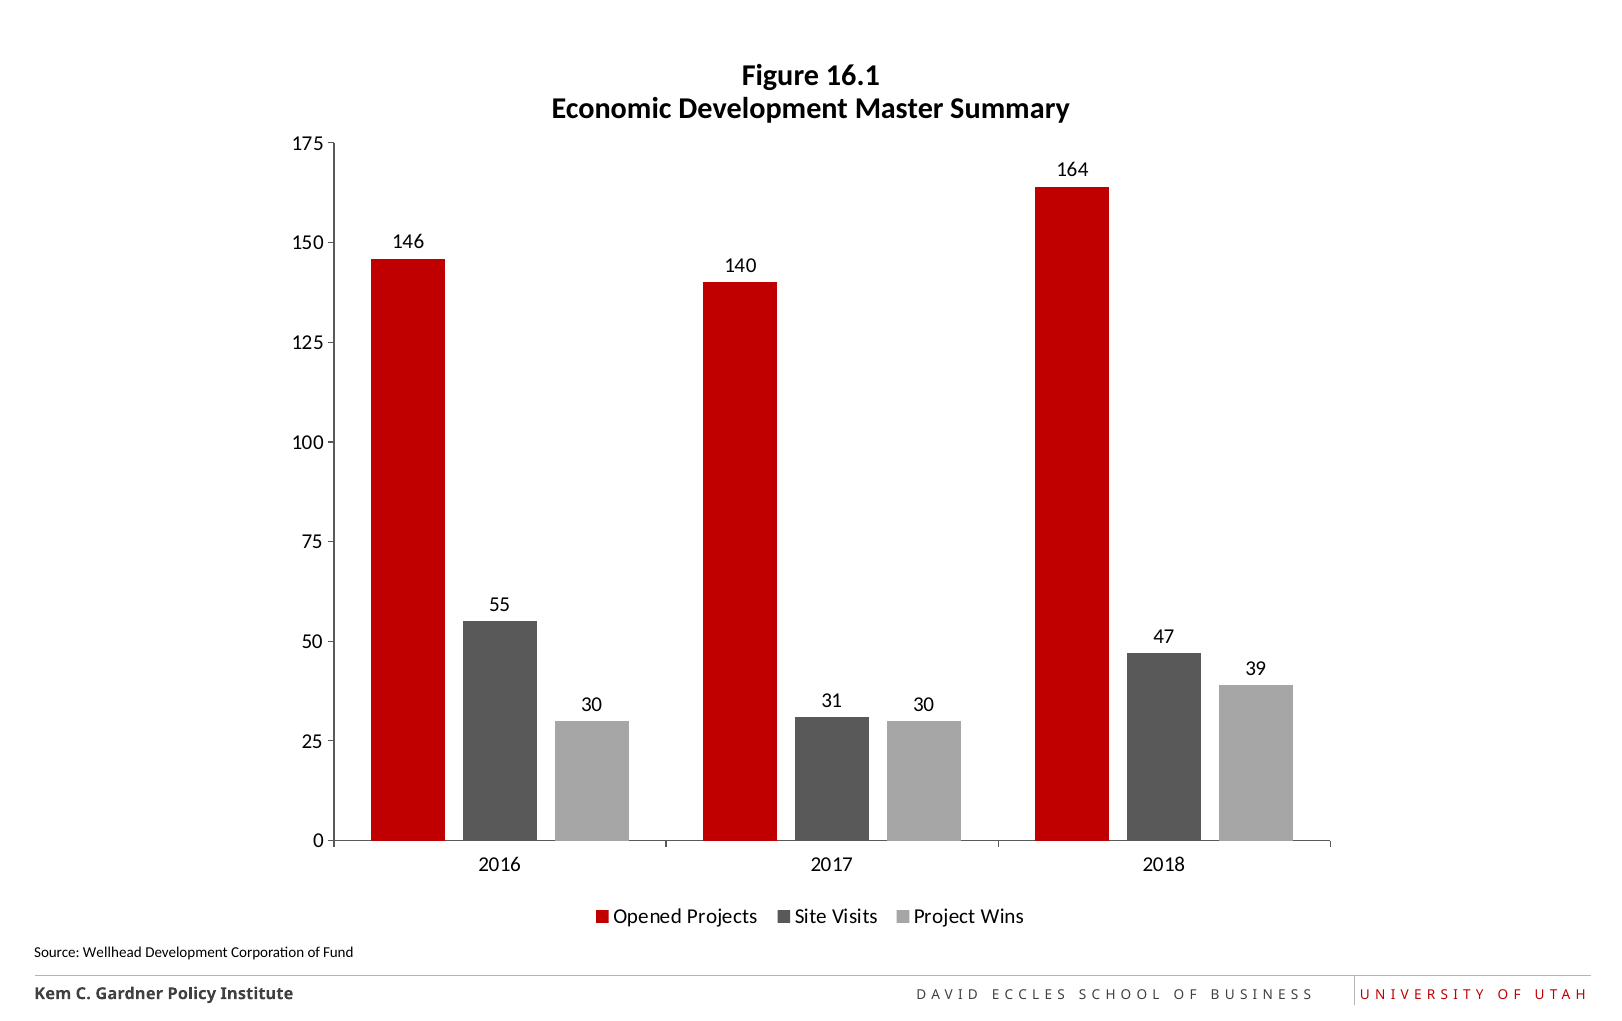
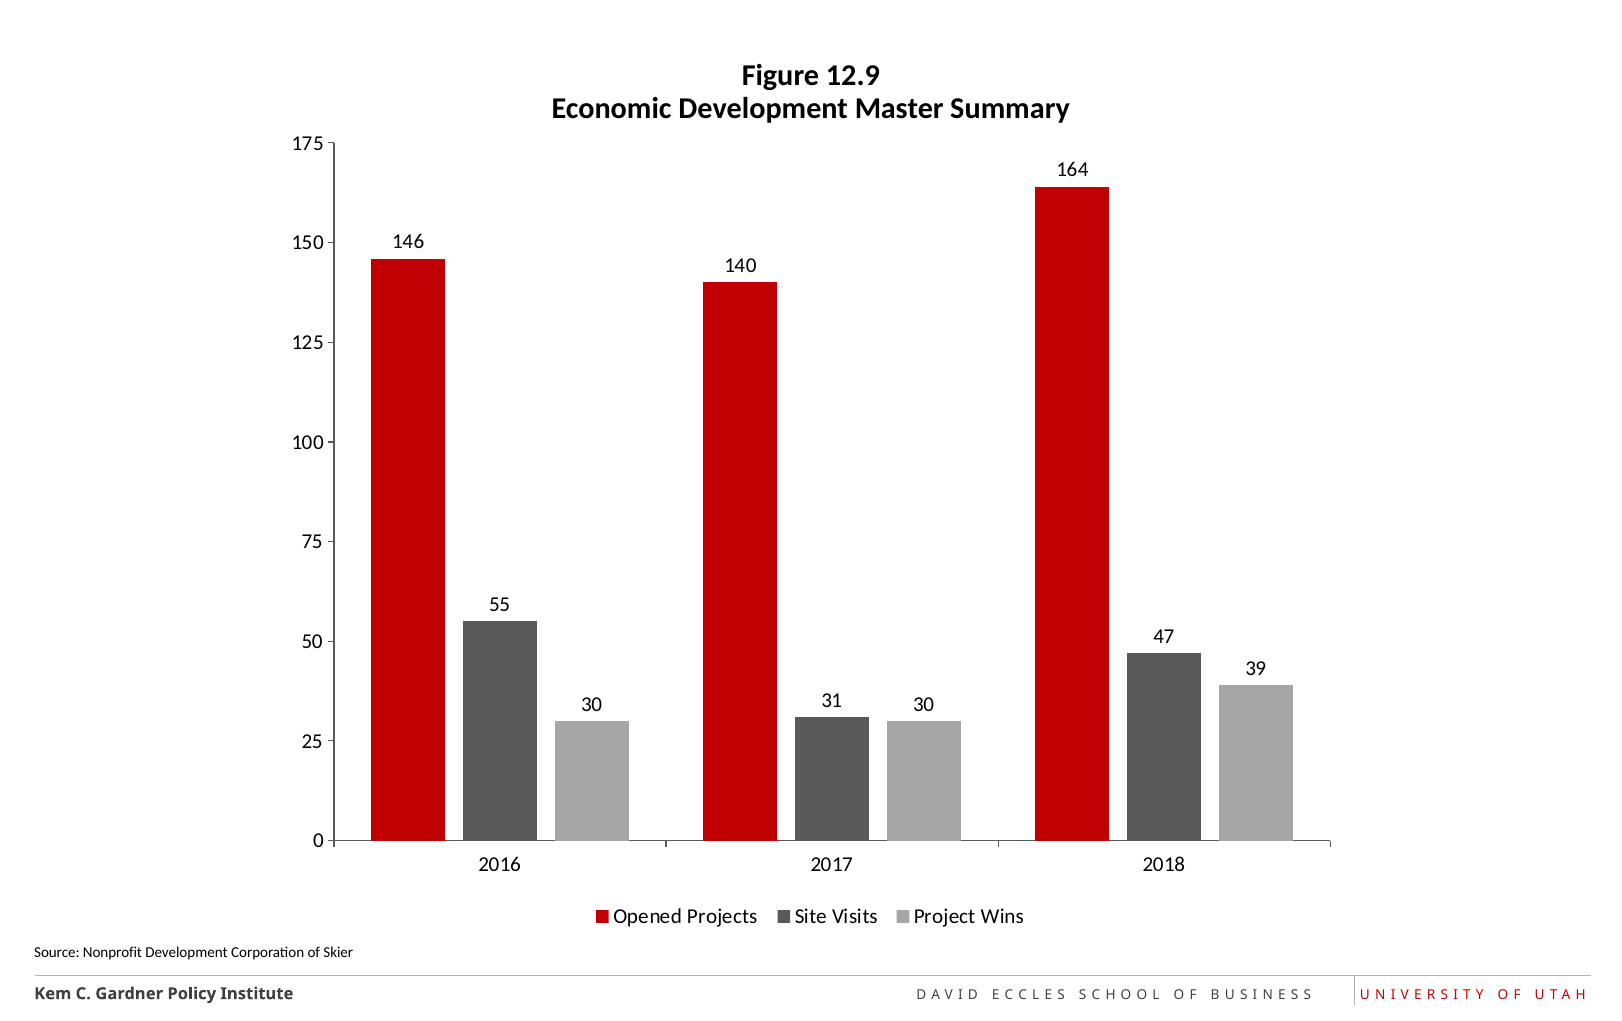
16.1: 16.1 -> 12.9 (853, 76)
Wellhead: Wellhead -> Nonprofit (112, 953)
Fund: Fund -> Skier (338, 953)
